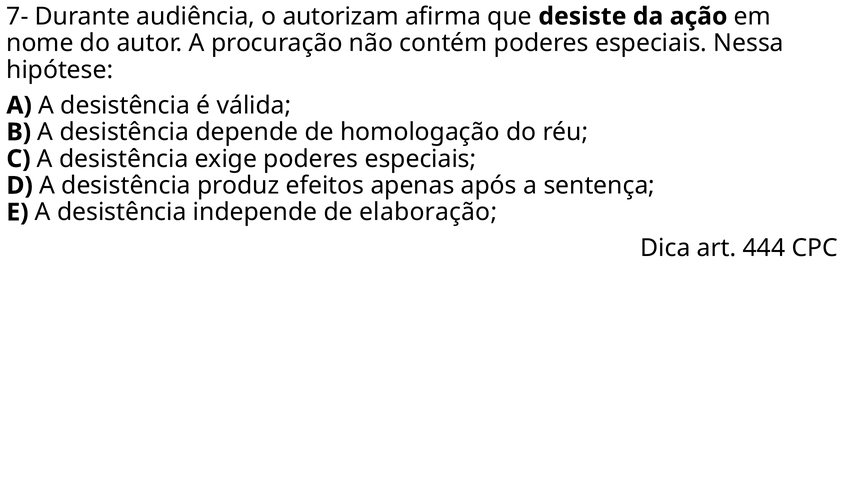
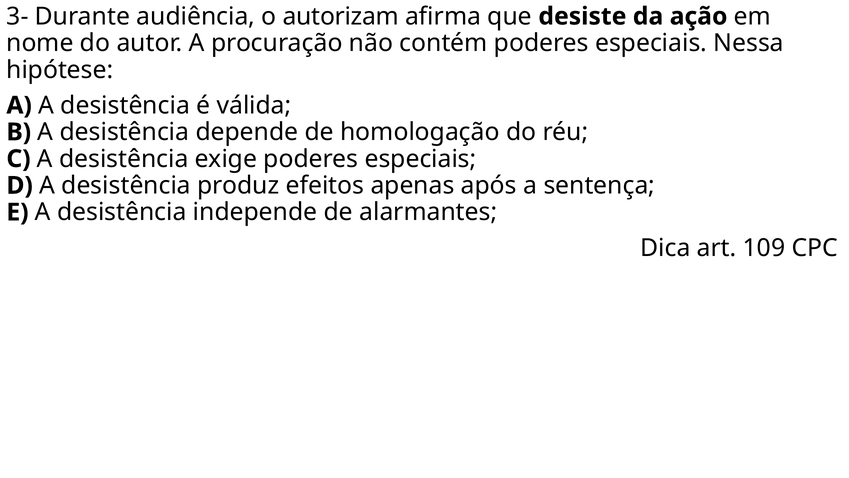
7-: 7- -> 3- (17, 16)
elaboração: elaboração -> alarmantes (428, 212)
444: 444 -> 109 (764, 248)
